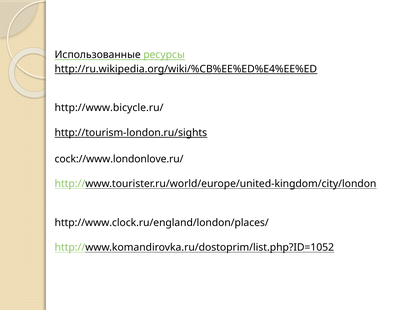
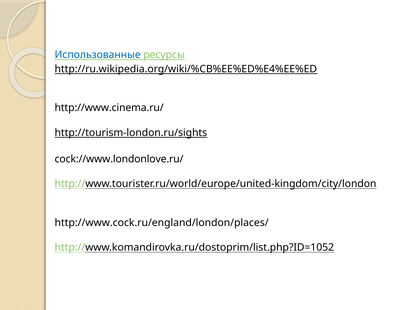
Использованные colour: black -> blue (98, 55)
http://www.bicycle.ru/: http://www.bicycle.ru/ -> http://www.cinema.ru/ (109, 108)
http://www.clock.ru/england/london/places/: http://www.clock.ru/england/london/places/ -> http://www.cock.ru/england/london/places/ (162, 223)
